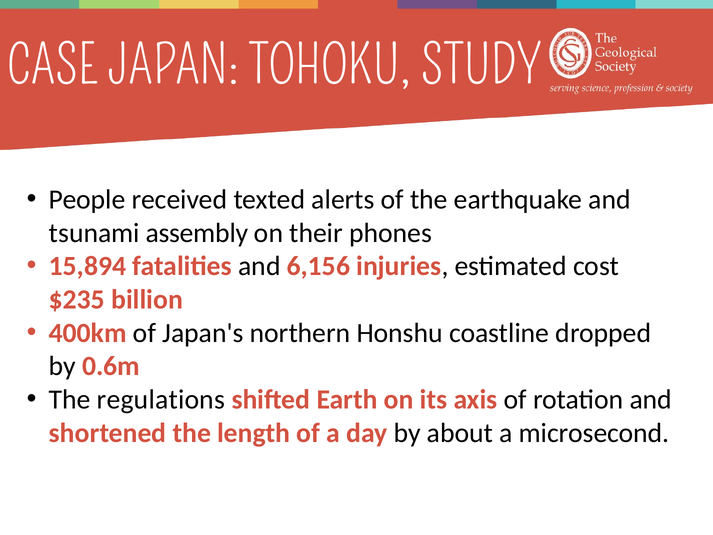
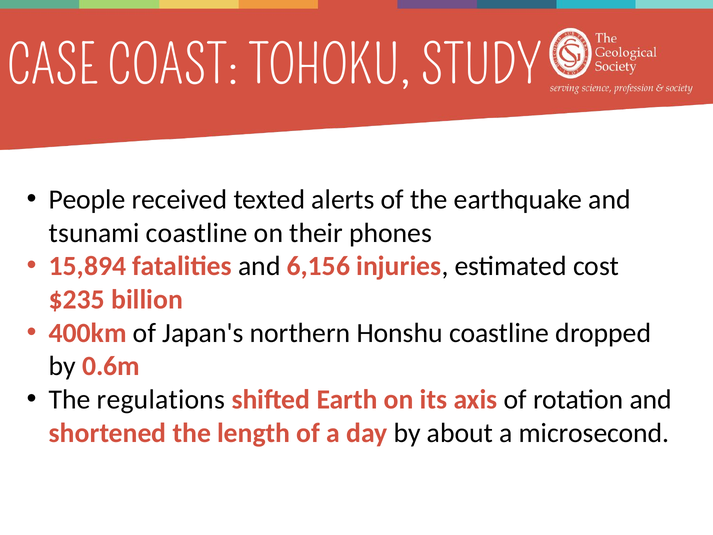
JAPAN: JAPAN -> COAST (173, 66)
tsunami assembly: assembly -> coastline (197, 233)
